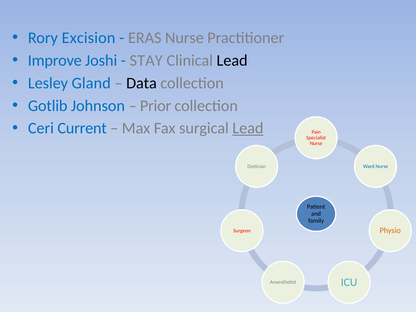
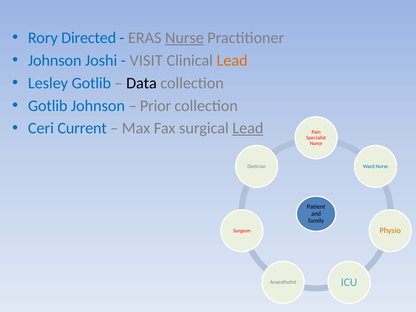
Excision: Excision -> Directed (89, 38)
Nurse underline: none -> present (184, 38)
Improve: Improve -> Johnson (55, 60)
STAY: STAY -> VISIT (146, 60)
Lead colour: black -> orange (232, 60)
Lesley Gland: Gland -> Gotlib (91, 83)
